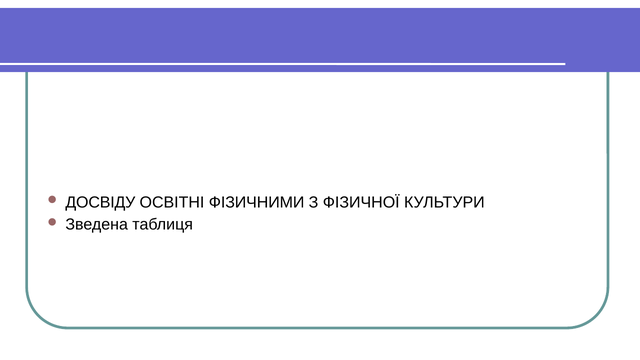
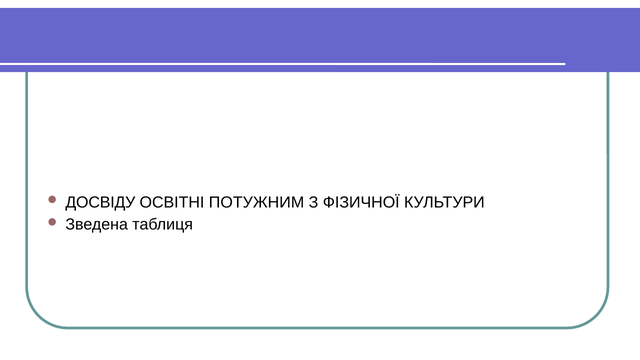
ФІЗИЧНИМИ: ФІЗИЧНИМИ -> ПОТУЖНИМ (257, 202)
